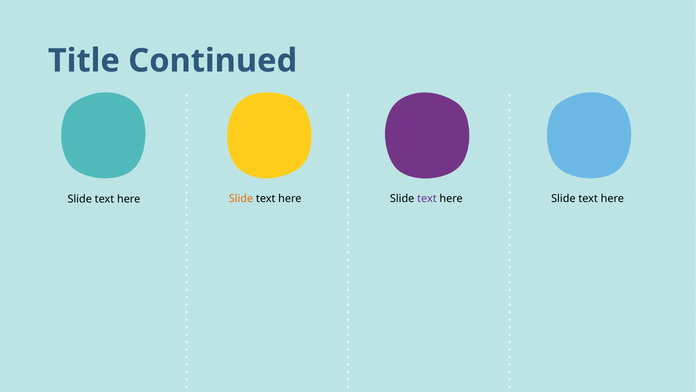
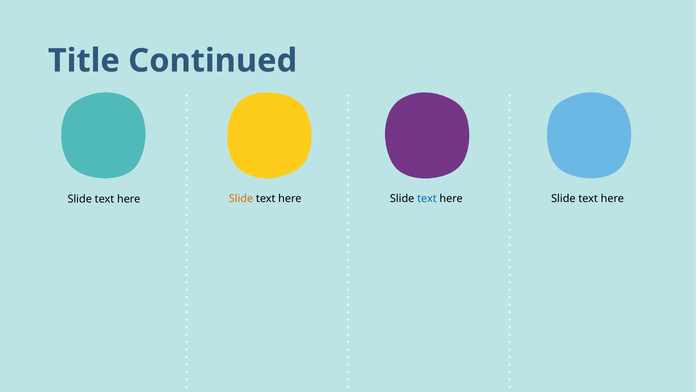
text colour: purple -> blue (427, 198)
